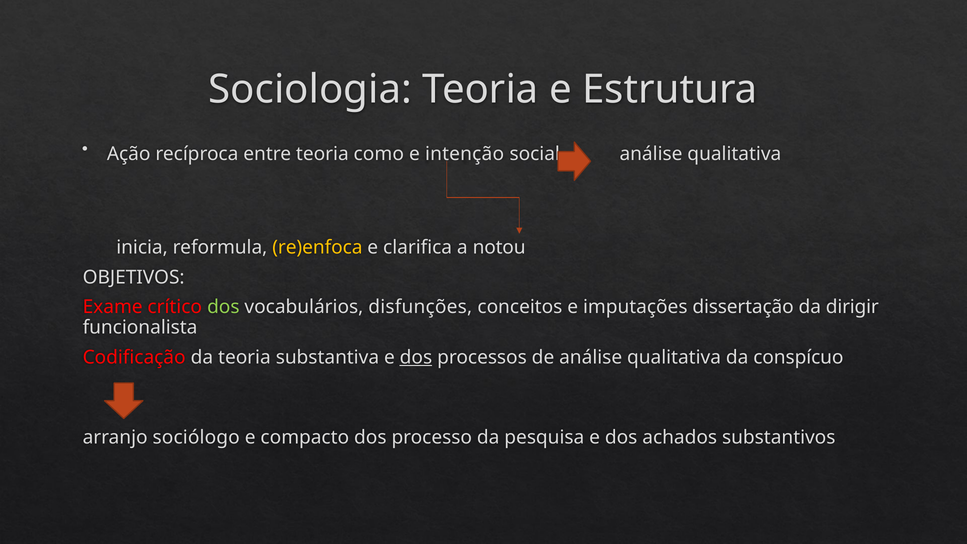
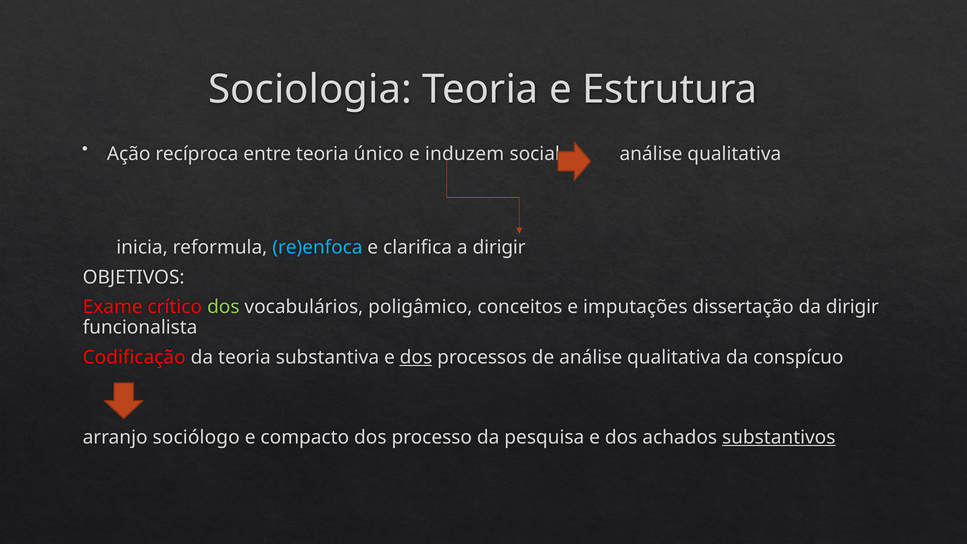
como: como -> único (379, 154)
intenção: intenção -> induzem (465, 154)
re)enfoca colour: yellow -> light blue (317, 247)
a notou: notou -> dirigir (499, 247)
disfunções: disfunções -> poligâmico (420, 307)
substantivos underline: none -> present (779, 437)
